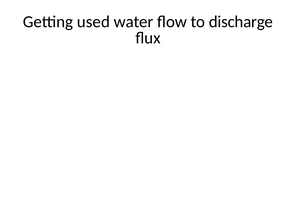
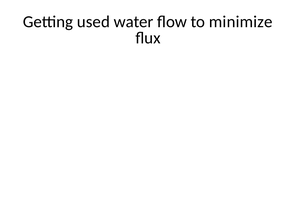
discharge: discharge -> minimize (241, 22)
